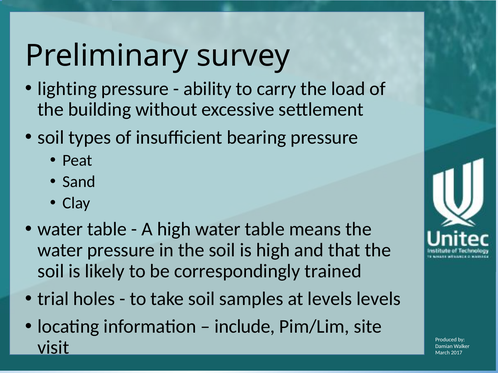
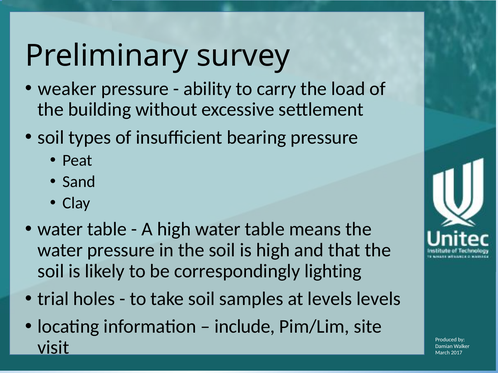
lighting: lighting -> weaker (67, 89)
trained: trained -> lighting (333, 271)
